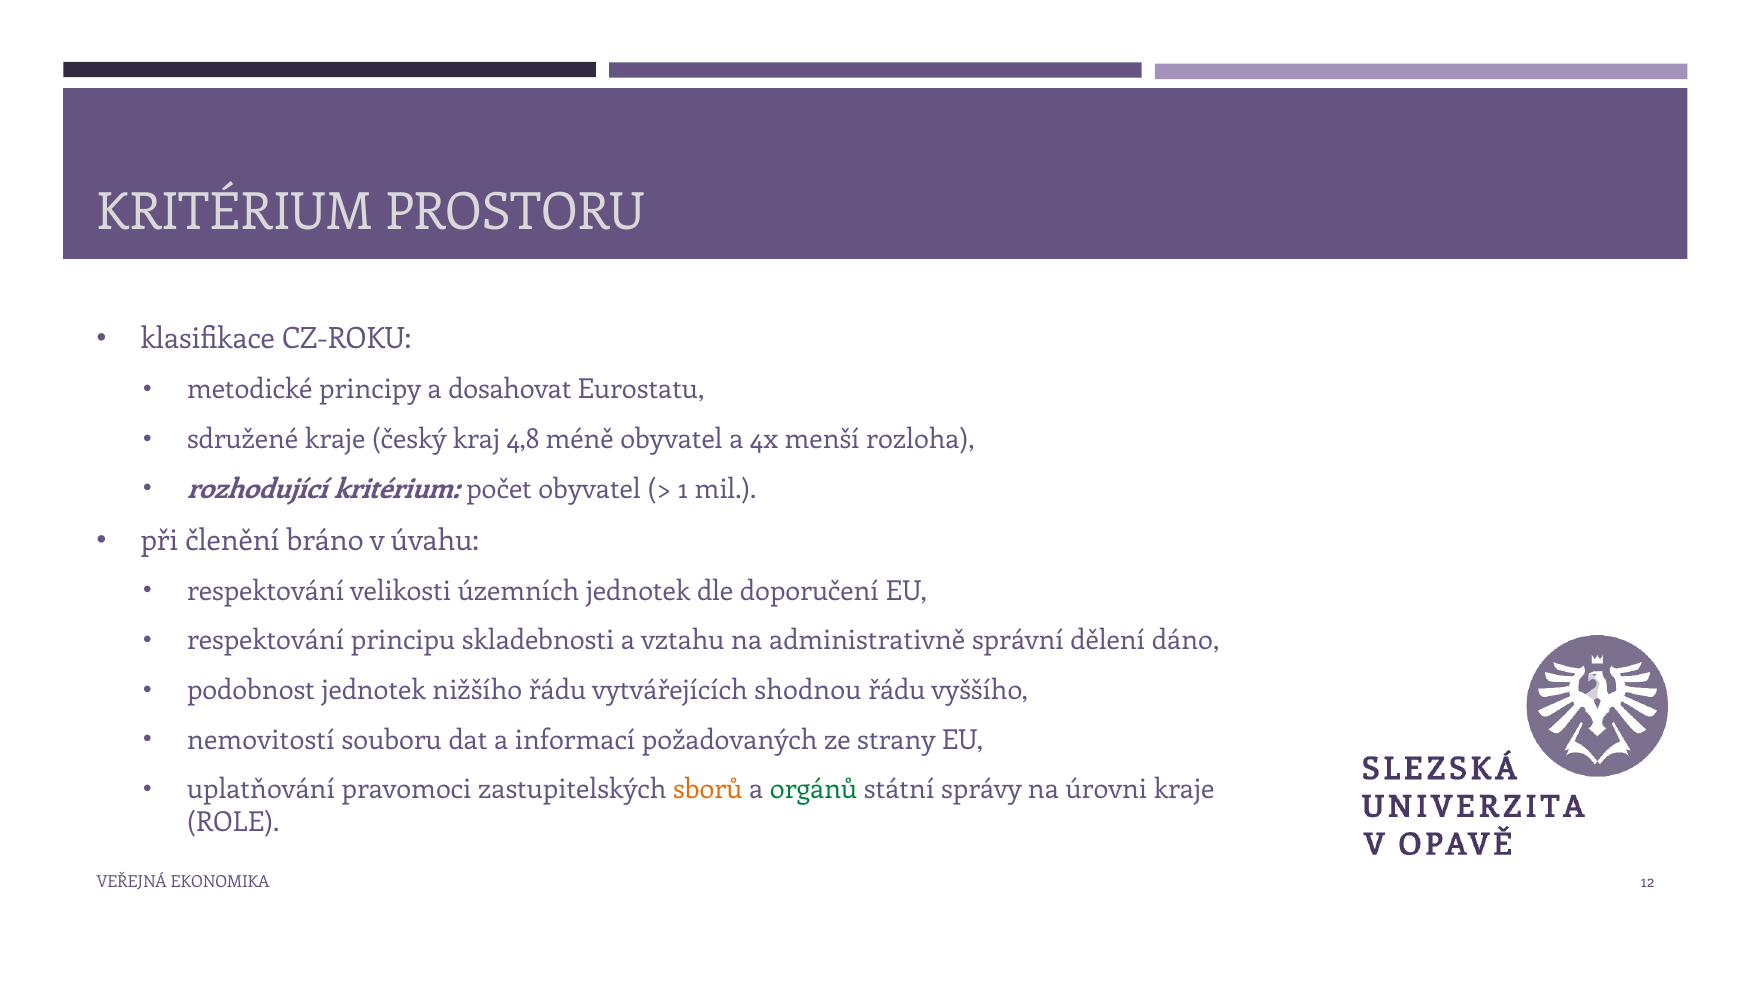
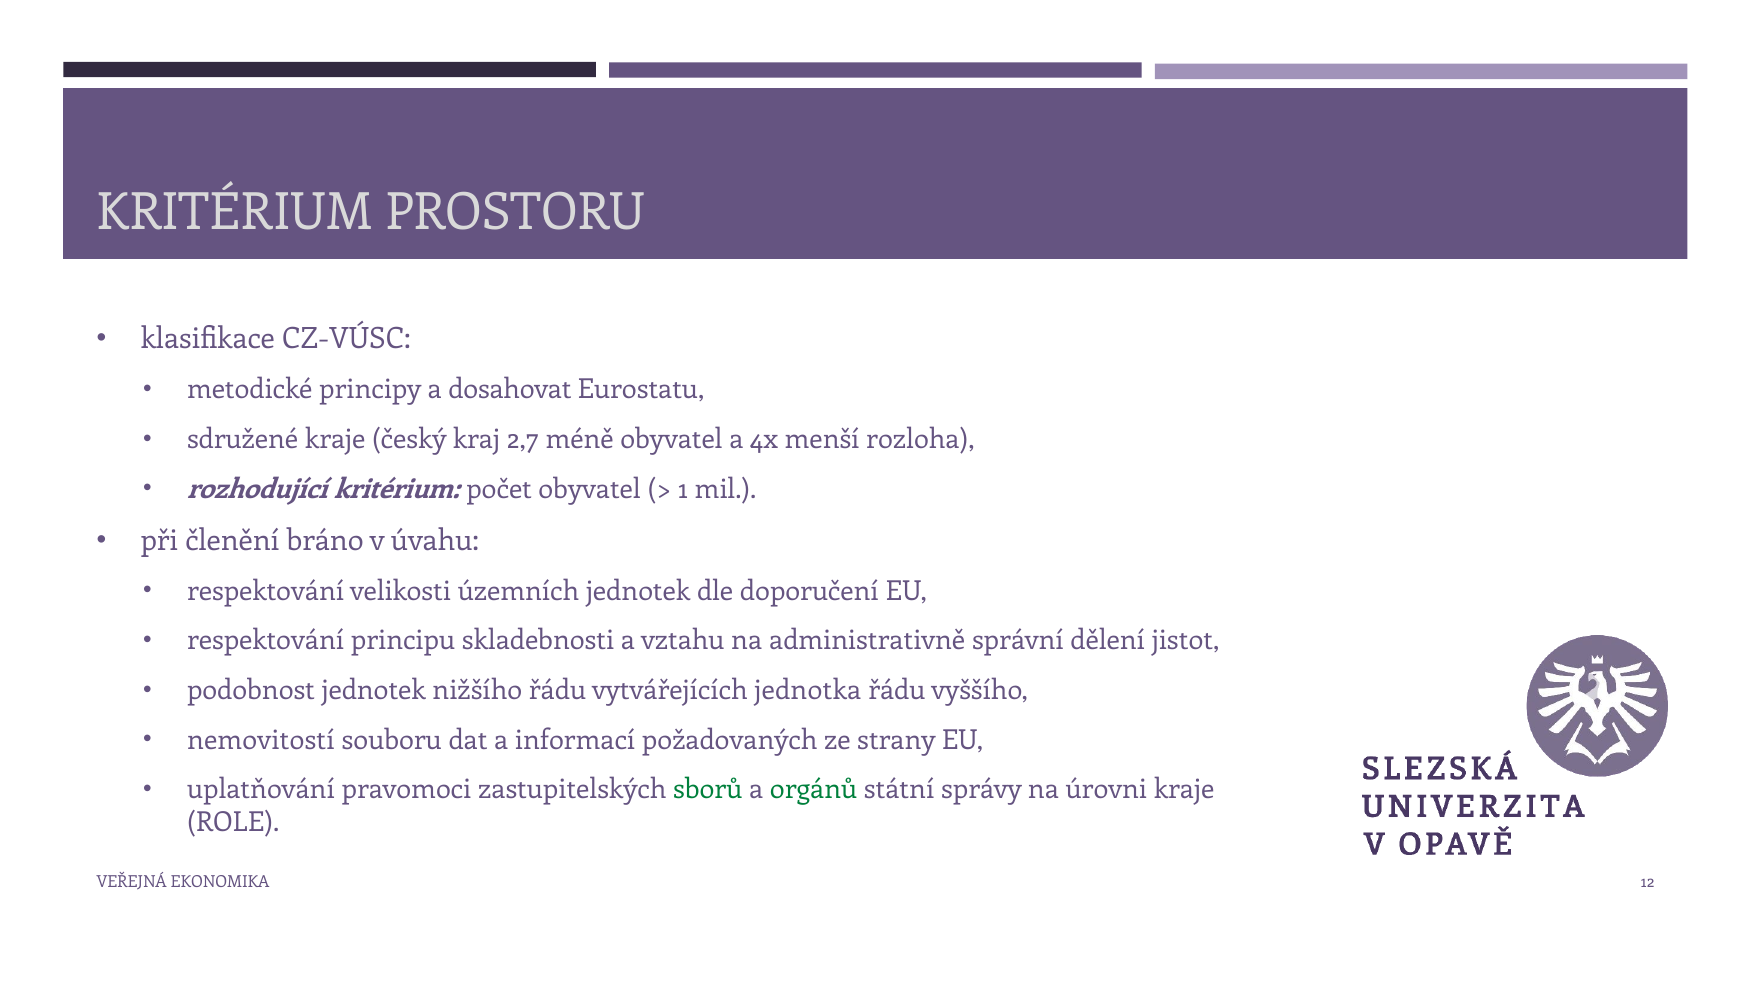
CZ-ROKU: CZ-ROKU -> CZ-VÚSC (346, 339)
4,8: 4,8 -> 2,7 (523, 439)
dáno: dáno -> jistot (1186, 641)
shodnou: shodnou -> jednotka (808, 691)
sborů colour: orange -> green (708, 790)
